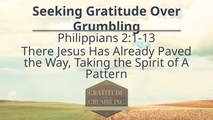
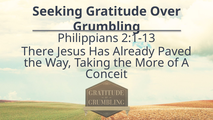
Spirit: Spirit -> More (150, 63)
Pattern: Pattern -> Conceit (106, 74)
